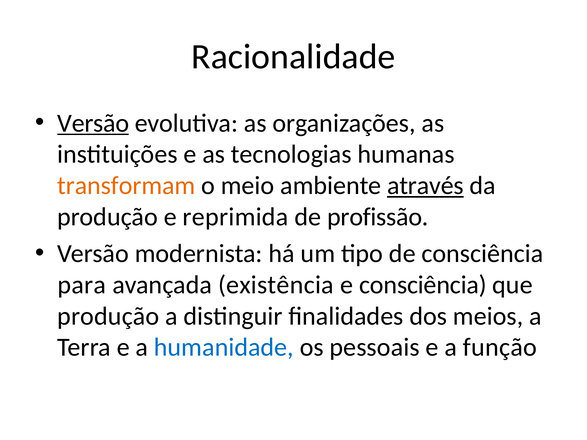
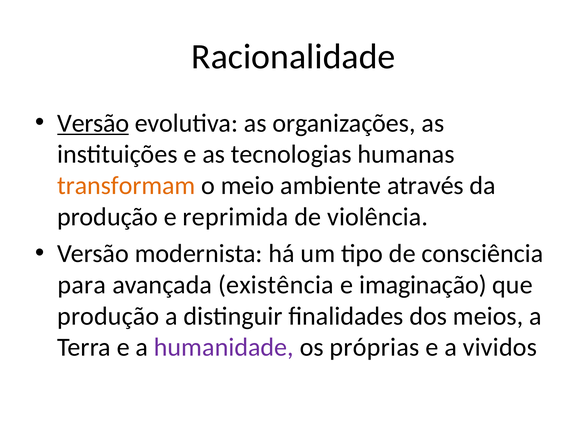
através underline: present -> none (425, 186)
profissão: profissão -> violência (378, 217)
e consciência: consciência -> imaginação (423, 285)
humanidade colour: blue -> purple (224, 348)
pessoais: pessoais -> próprias (375, 348)
função: função -> vividos (500, 348)
